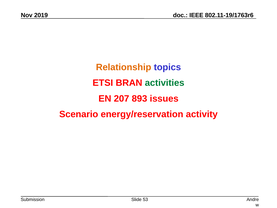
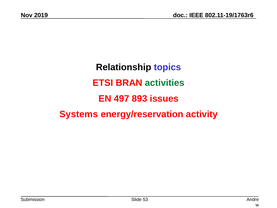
Relationship colour: orange -> black (124, 67)
207: 207 -> 497 (122, 99)
Scenario: Scenario -> Systems (79, 114)
